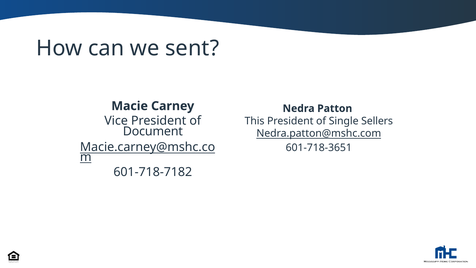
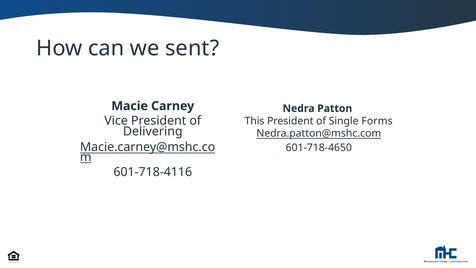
Sellers: Sellers -> Forms (377, 121)
Document: Document -> Delivering (153, 131)
601-718-3651: 601-718-3651 -> 601-718-4650 (319, 148)
601-718-7182: 601-718-7182 -> 601-718-4116 (153, 172)
